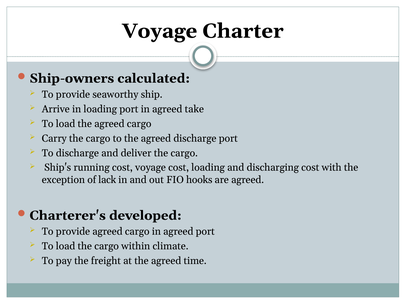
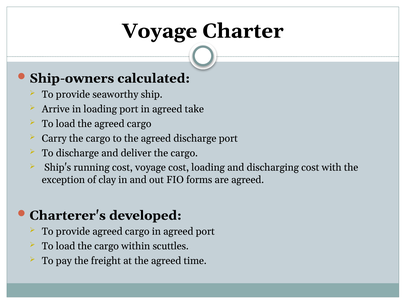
lack: lack -> clay (107, 180)
hooks: hooks -> forms (199, 180)
climate: climate -> scuttles (171, 247)
